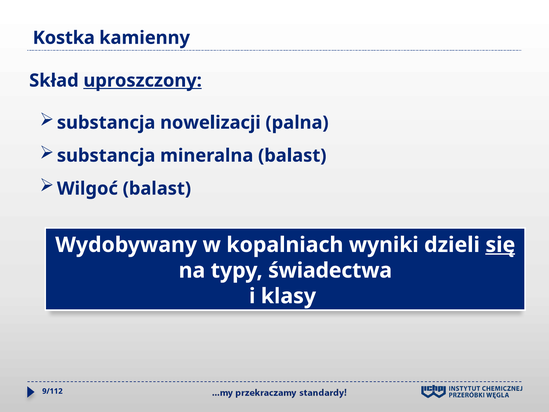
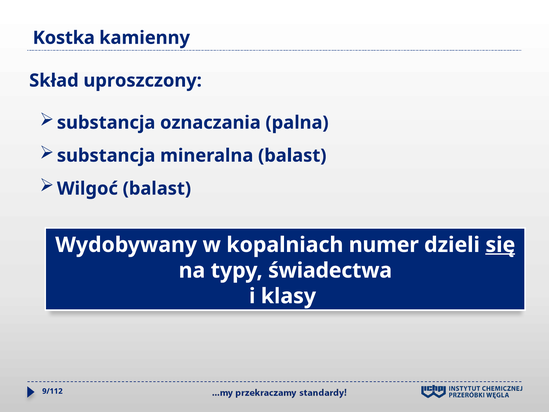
uproszczony underline: present -> none (143, 81)
nowelizacji: nowelizacji -> oznaczania (210, 123)
wyniki: wyniki -> numer (384, 245)
